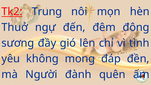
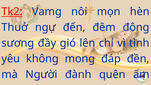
Trung: Trung -> Vamg (47, 12)
